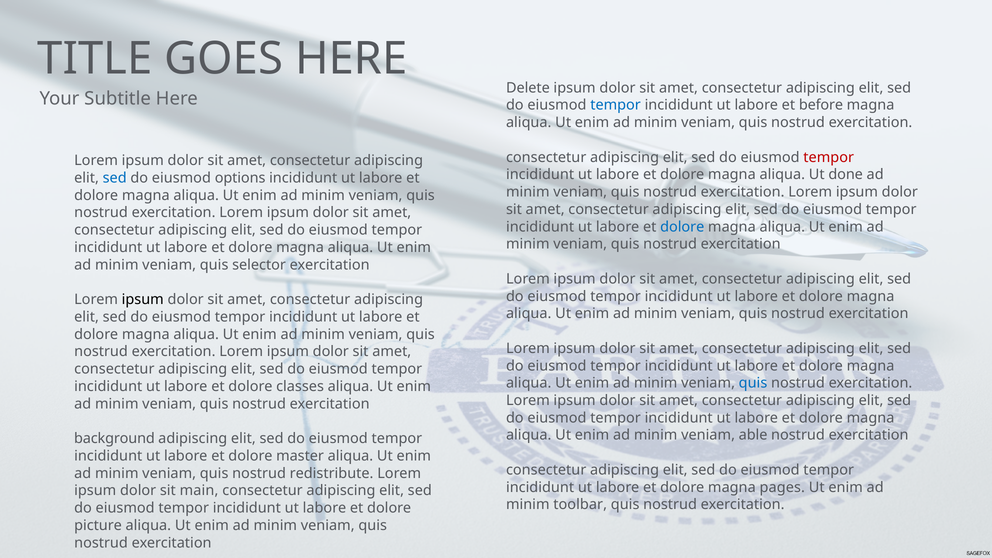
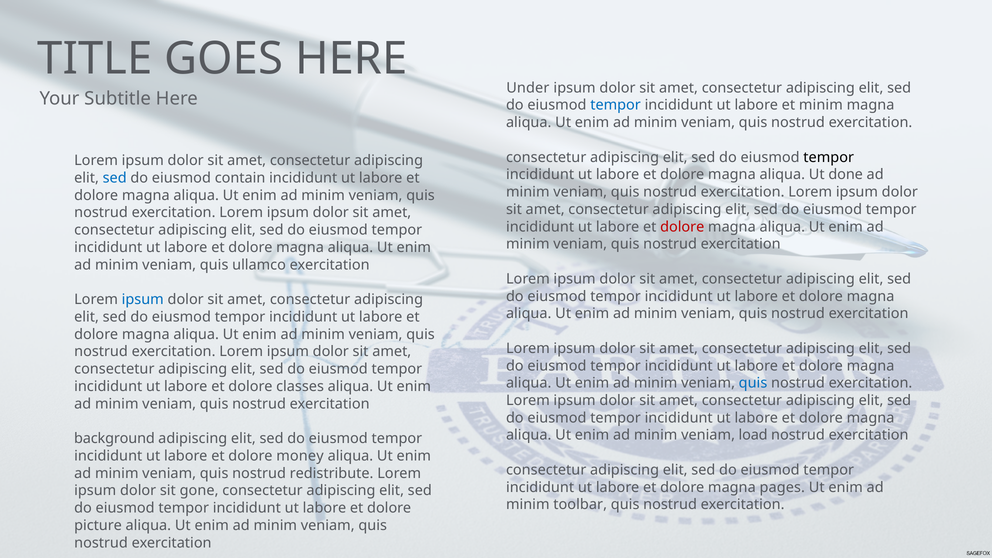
Delete: Delete -> Under (528, 88)
et before: before -> minim (821, 105)
tempor colour: red -> black (829, 157)
options: options -> contain (240, 178)
dolore colour: blue -> red (682, 227)
selector: selector -> ullamco (259, 265)
ipsum colour: black -> blue (143, 300)
able: able -> load (753, 435)
master: master -> money (300, 456)
main: main -> gone (199, 491)
